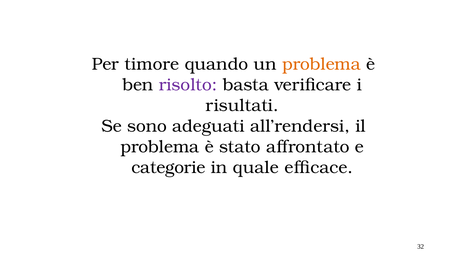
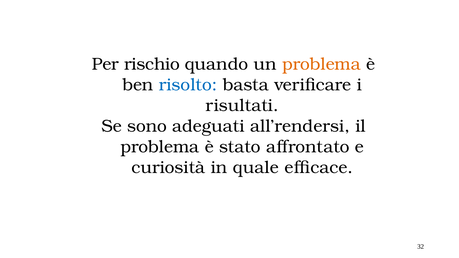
timore: timore -> rischio (152, 64)
risolto colour: purple -> blue (188, 85)
categorie: categorie -> curiosità (168, 168)
